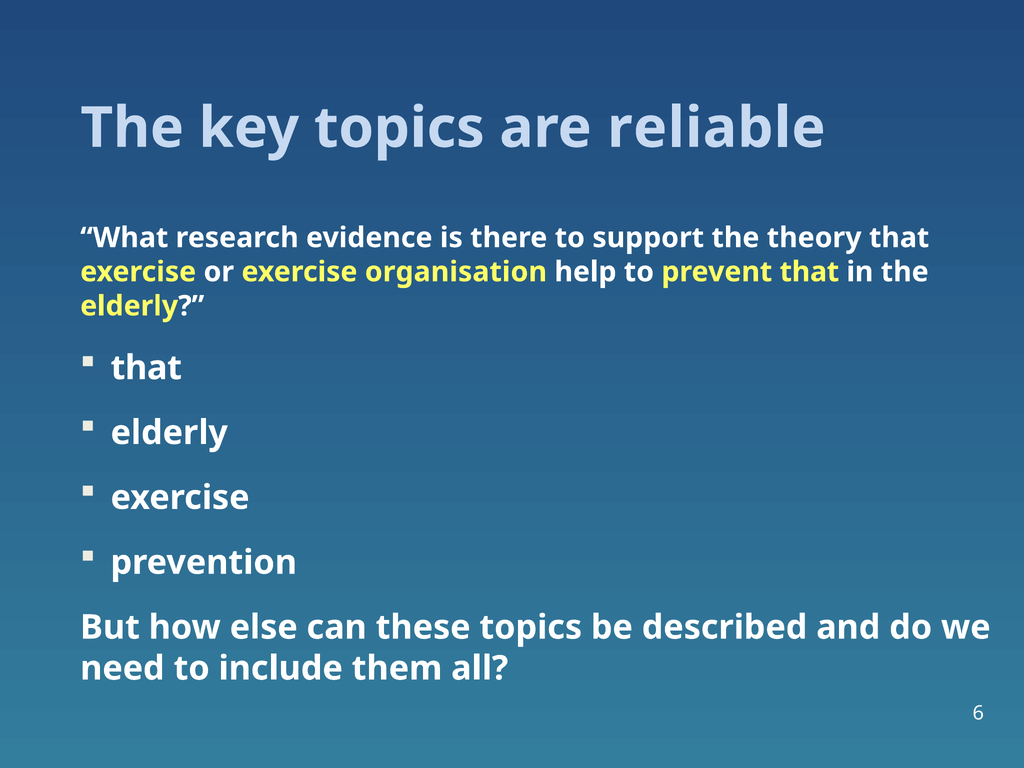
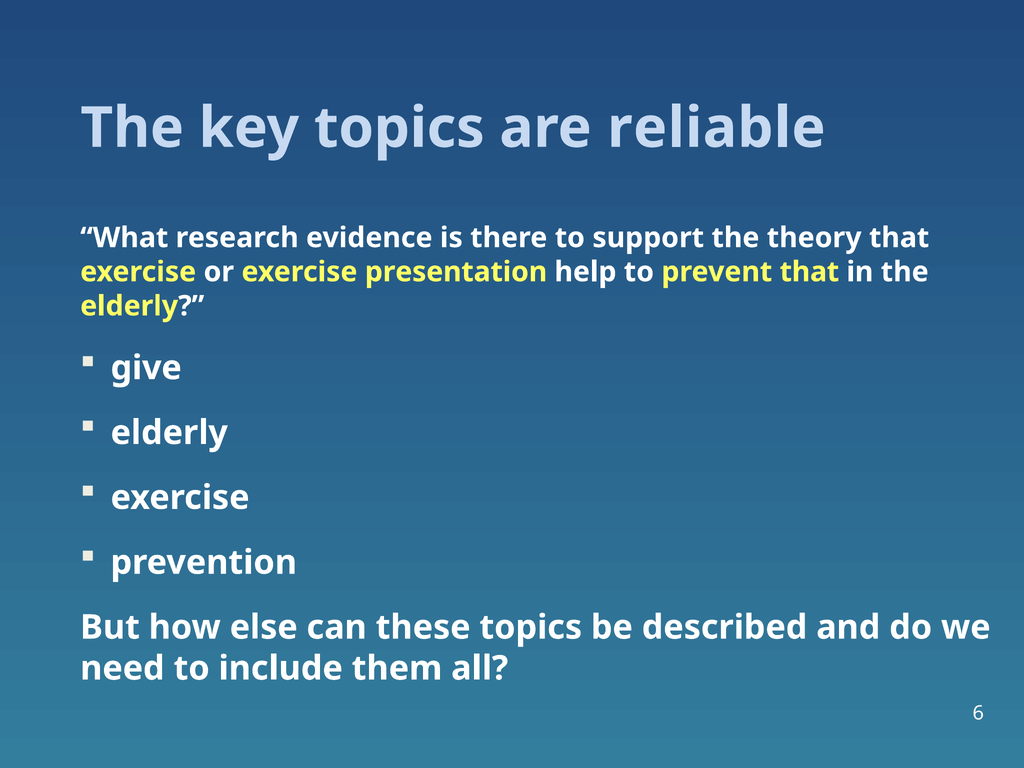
organisation: organisation -> presentation (456, 272)
that: that -> give (146, 368)
